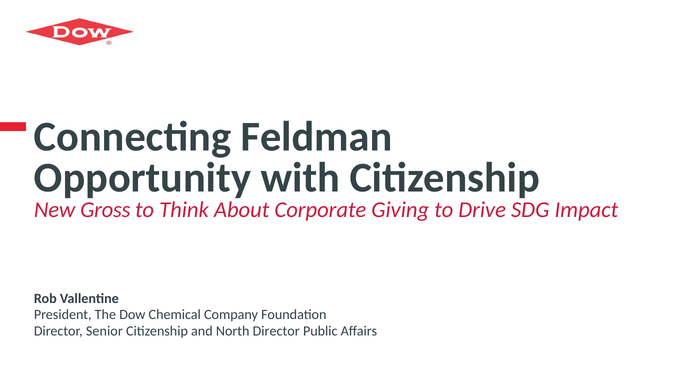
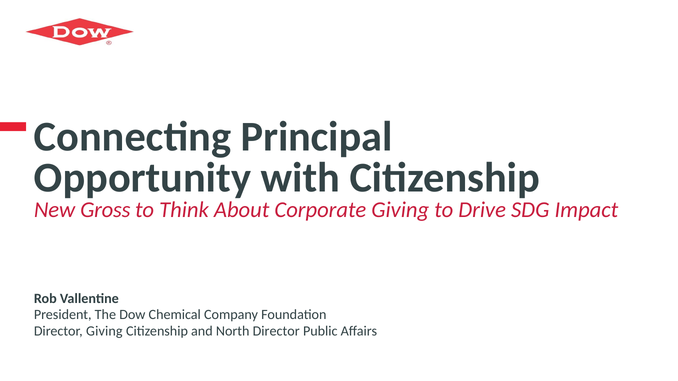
Feldman: Feldman -> Principal (317, 137)
Director Senior: Senior -> Giving (104, 331)
